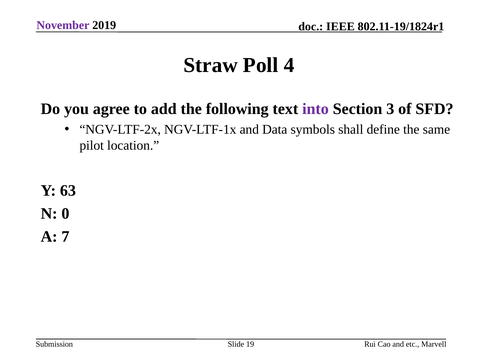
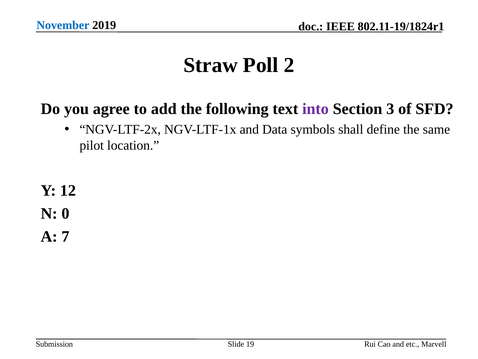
November colour: purple -> blue (63, 25)
4: 4 -> 2 (289, 65)
63: 63 -> 12 (68, 190)
